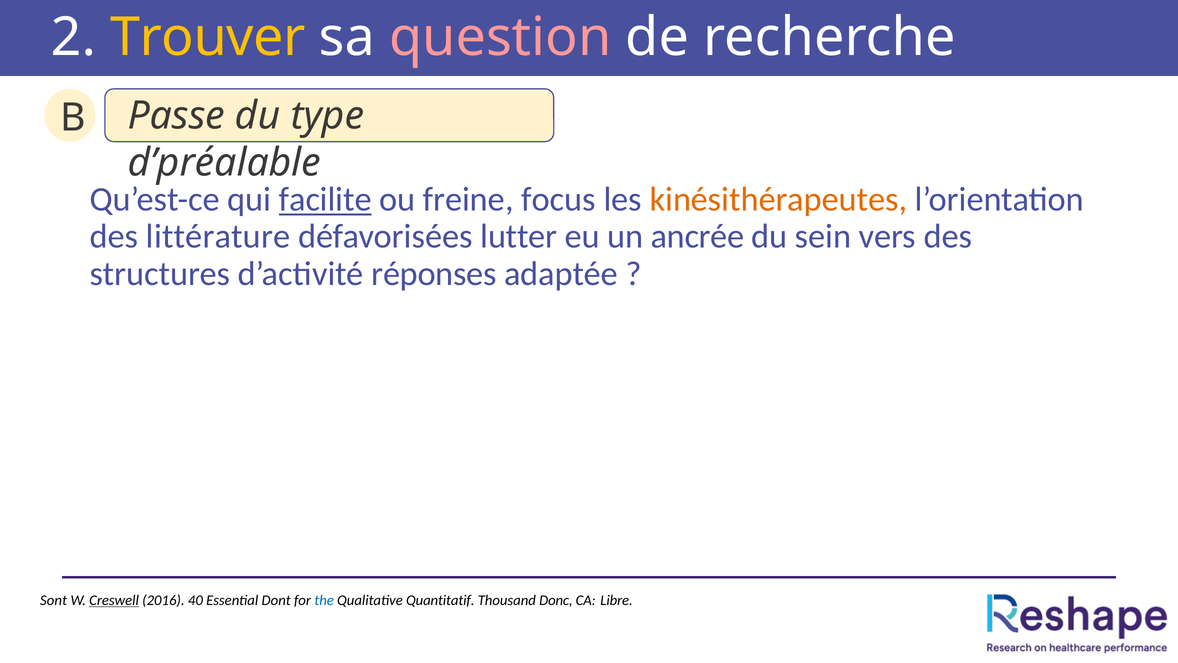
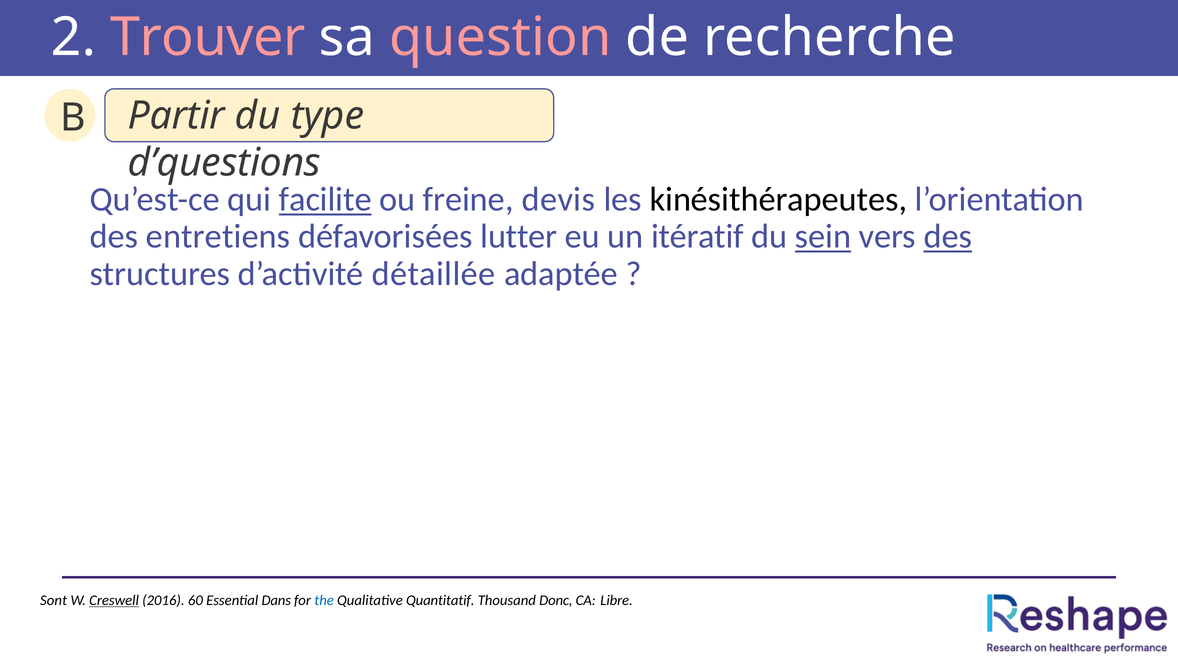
Trouver colour: yellow -> pink (208, 38)
Passe: Passe -> Partir (176, 116)
d’préalable: d’préalable -> d’questions (224, 163)
focus: focus -> devis (558, 199)
kinésithérapeutes colour: orange -> black (778, 199)
littérature: littérature -> entretiens (218, 236)
ancrée: ancrée -> itératif (697, 236)
sein underline: none -> present (823, 236)
des underline: none -> present (948, 236)
réponses: réponses -> détaillée (434, 273)
40: 40 -> 60 (195, 600)
Dont: Dont -> Dans (276, 600)
